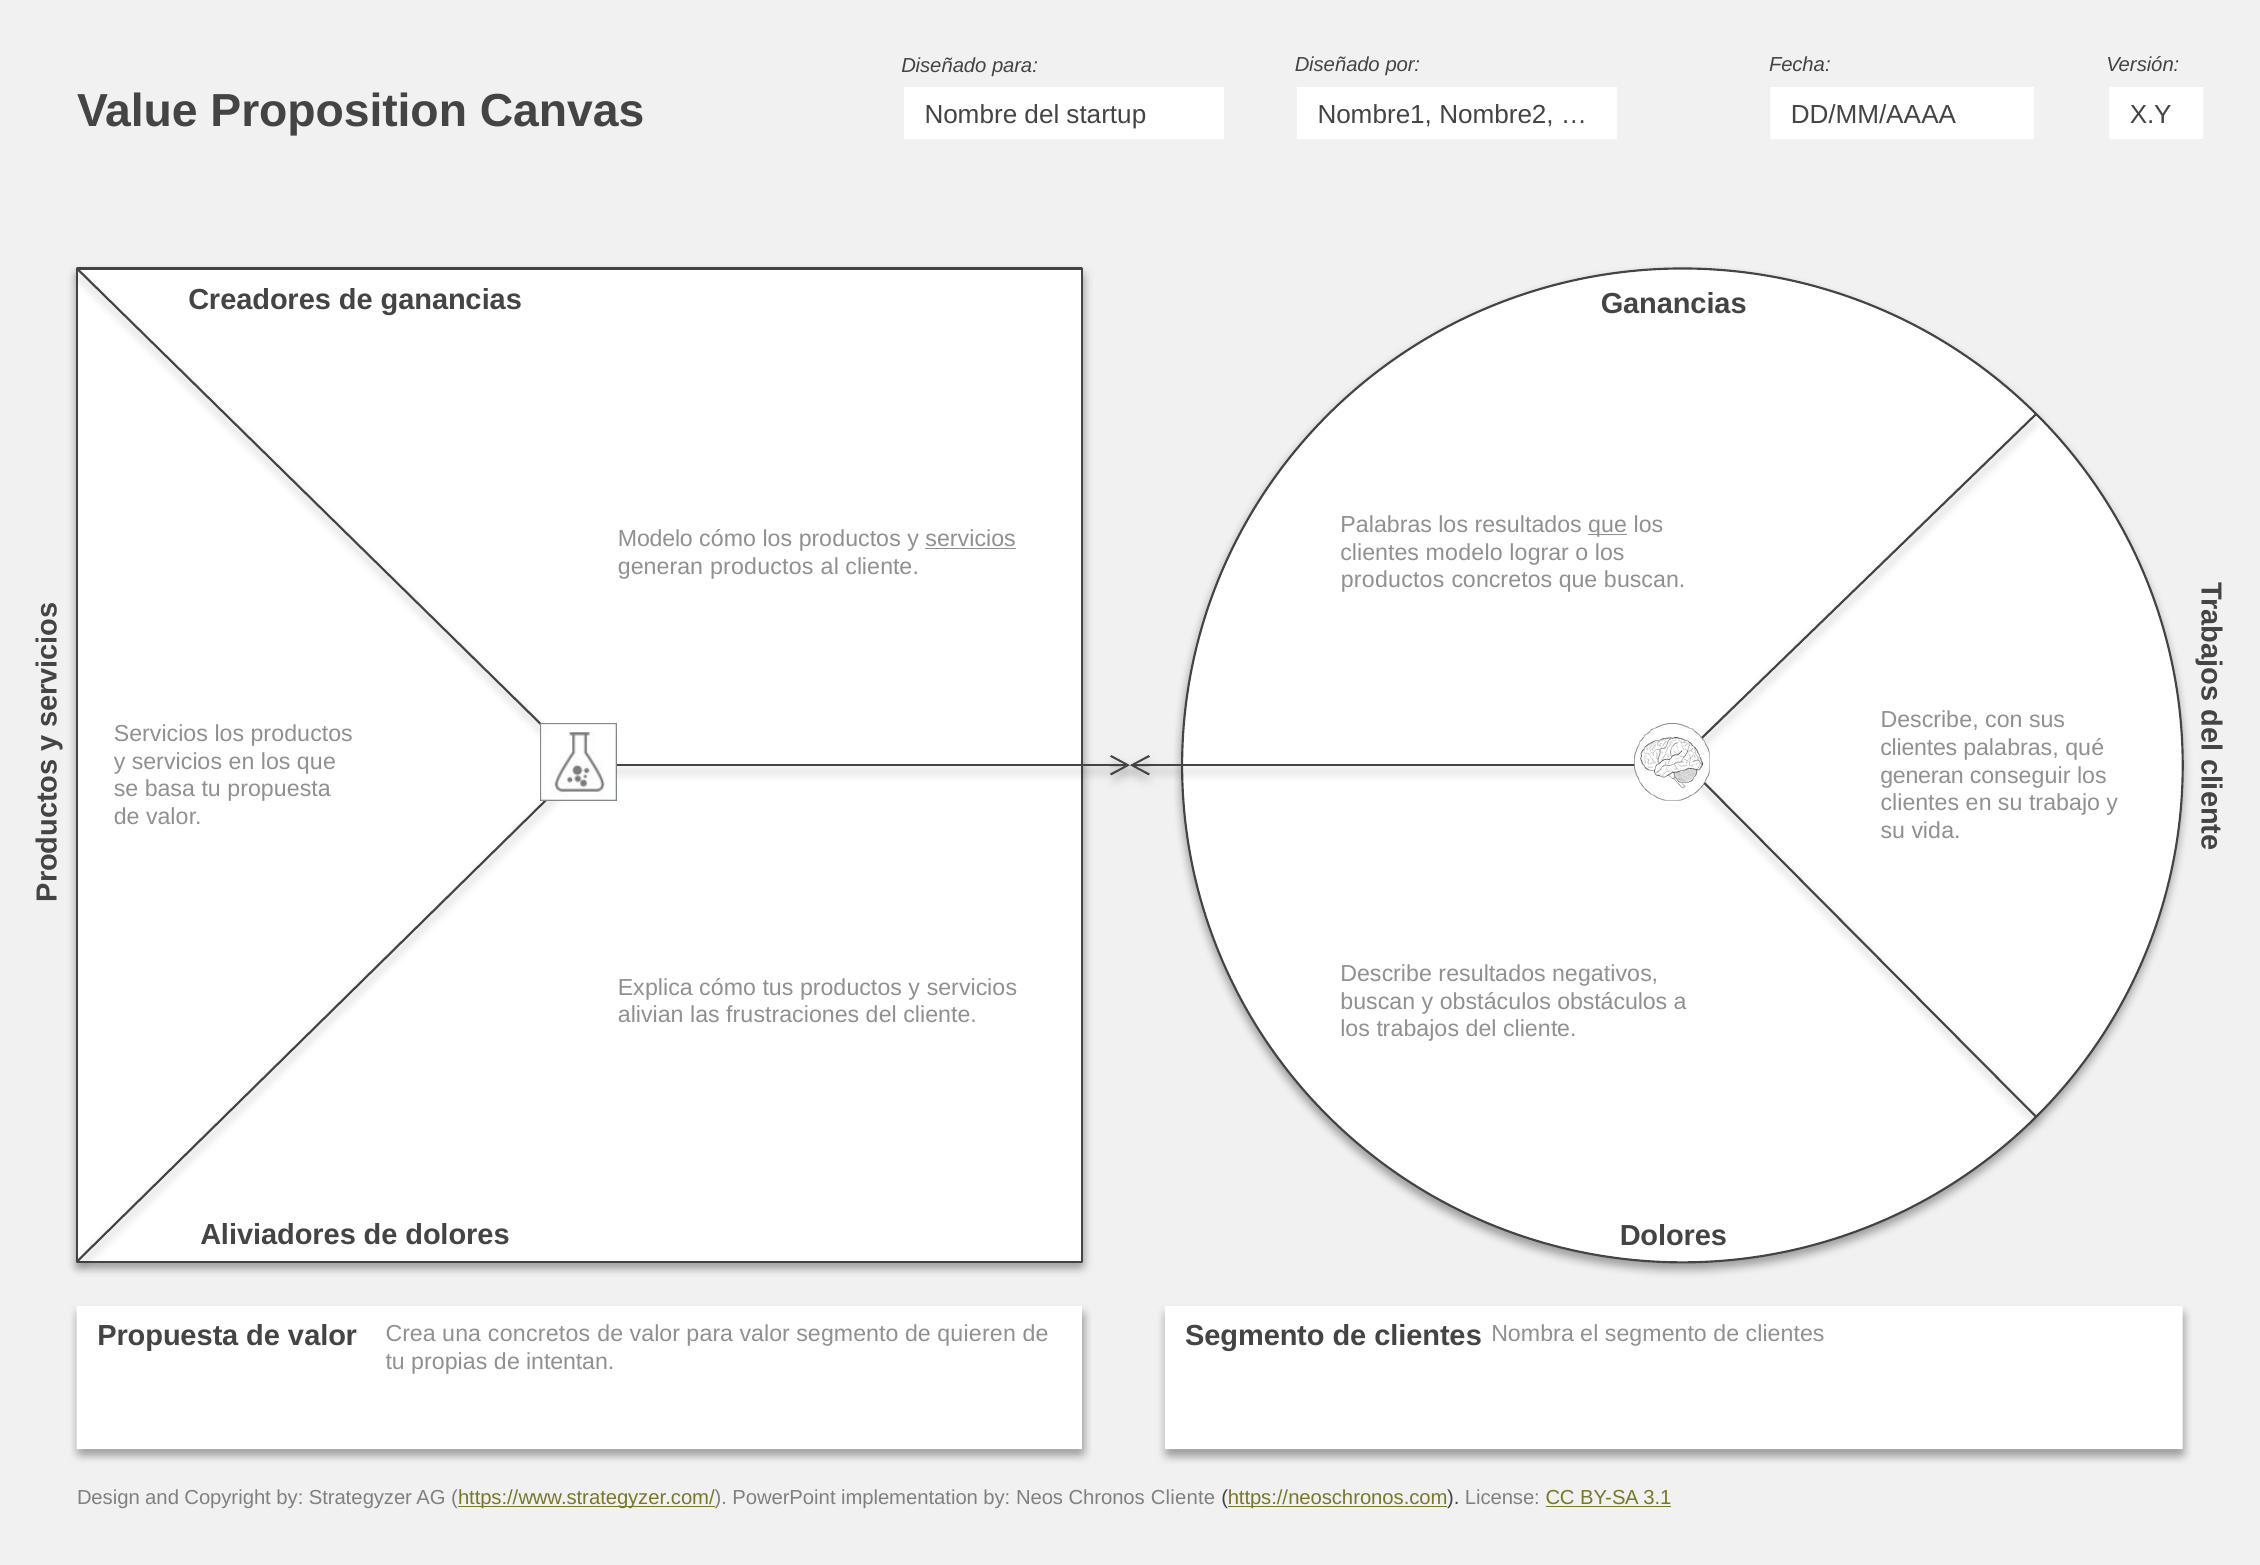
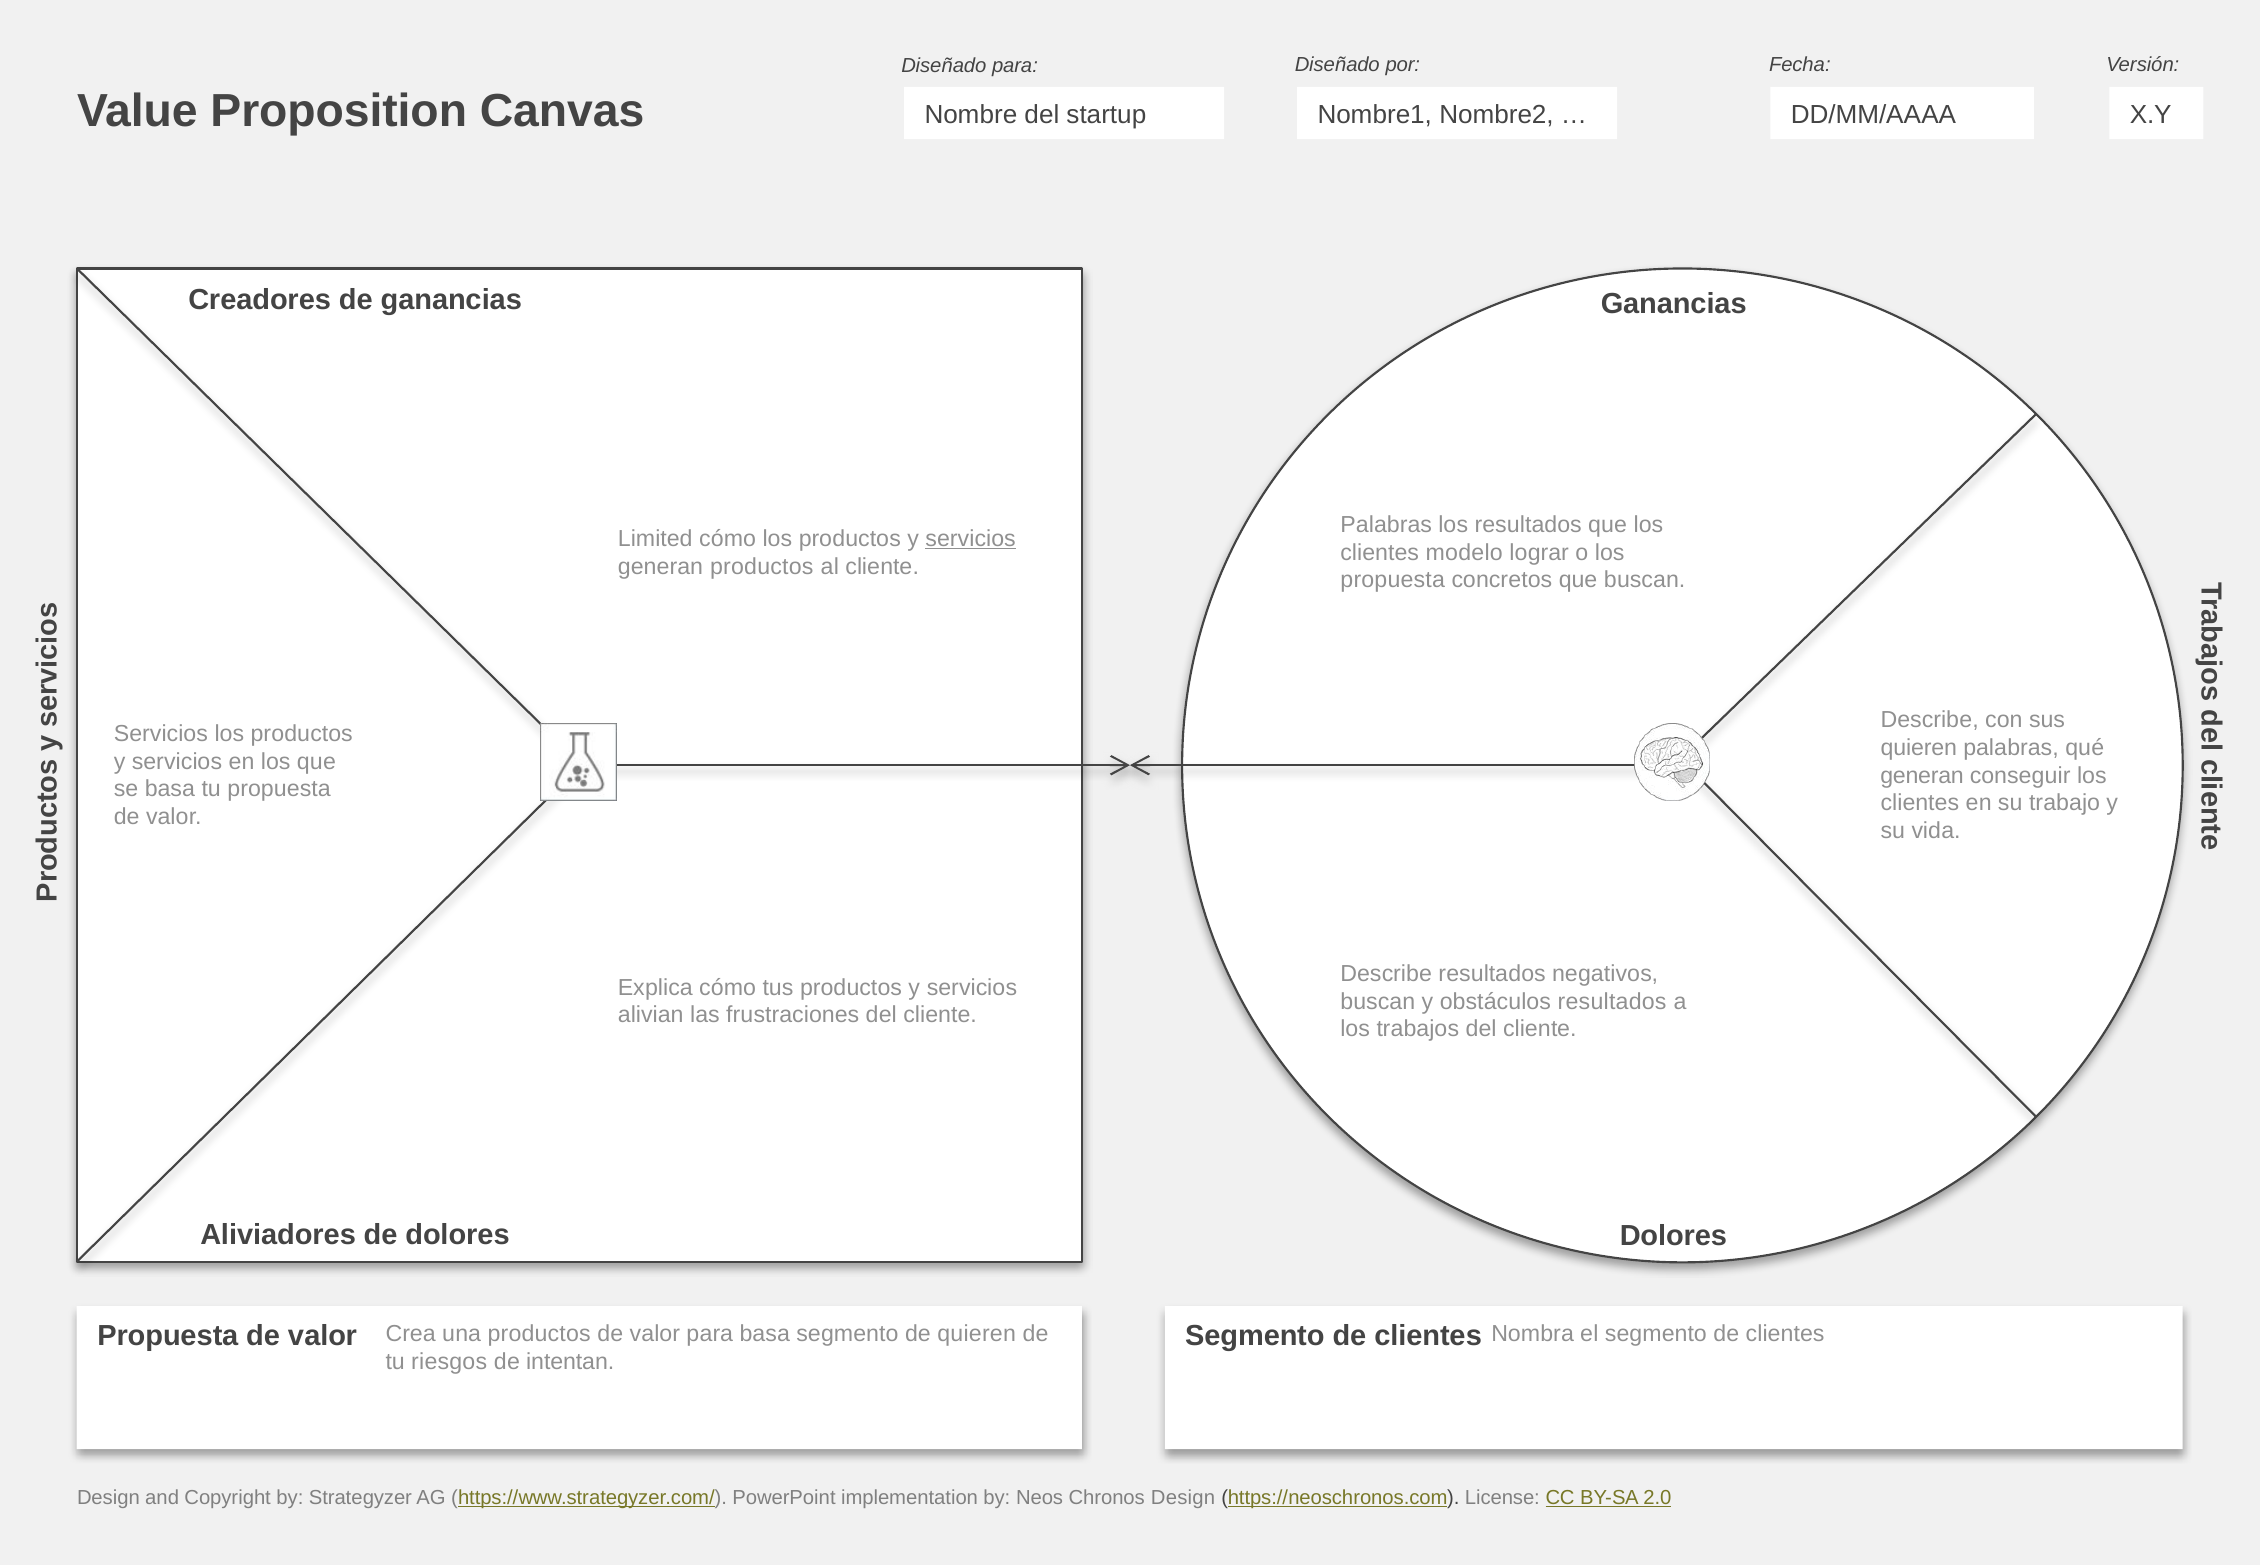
que underline: present -> none (1608, 525)
Modelo: Modelo -> Limited (655, 539)
productos: productos -> propuesta (1393, 580)
clientes: clientes -> quieren (1919, 747)
obstáculos obstáculos: obstáculos -> resultados (1612, 1001)
una concretos: concretos -> productos (539, 1333)
para valor: valor -> basa (765, 1333)
propias: propias -> riesgos (449, 1361)
Chronos Cliente: Cliente -> Design (1183, 1497)
3.1: 3.1 -> 2.0 (1657, 1497)
